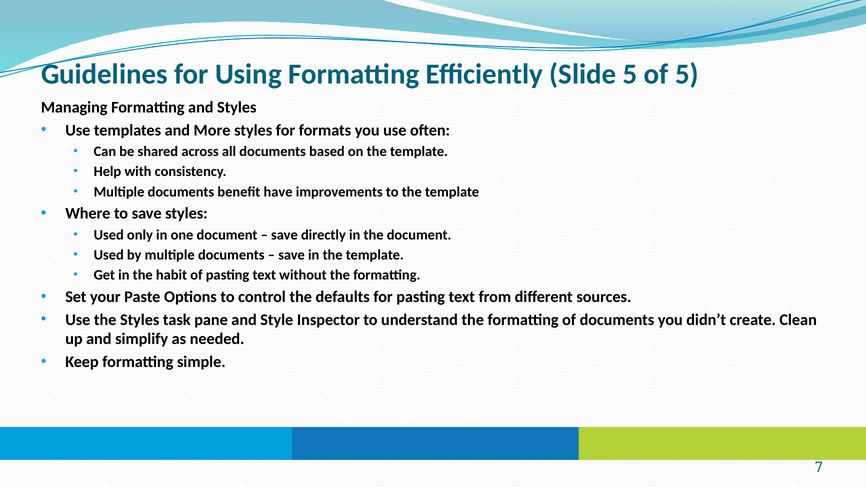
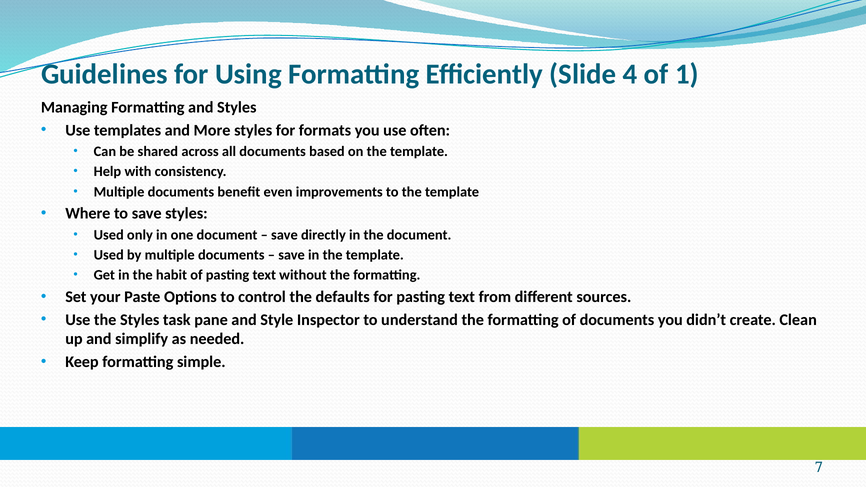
Slide 5: 5 -> 4 (630, 74)
of 5: 5 -> 1 (687, 74)
have: have -> even (278, 192)
